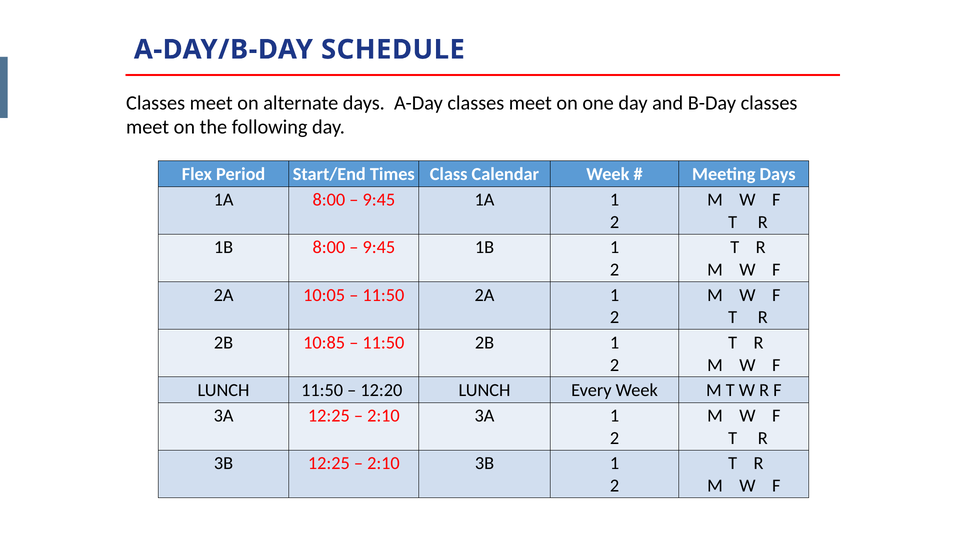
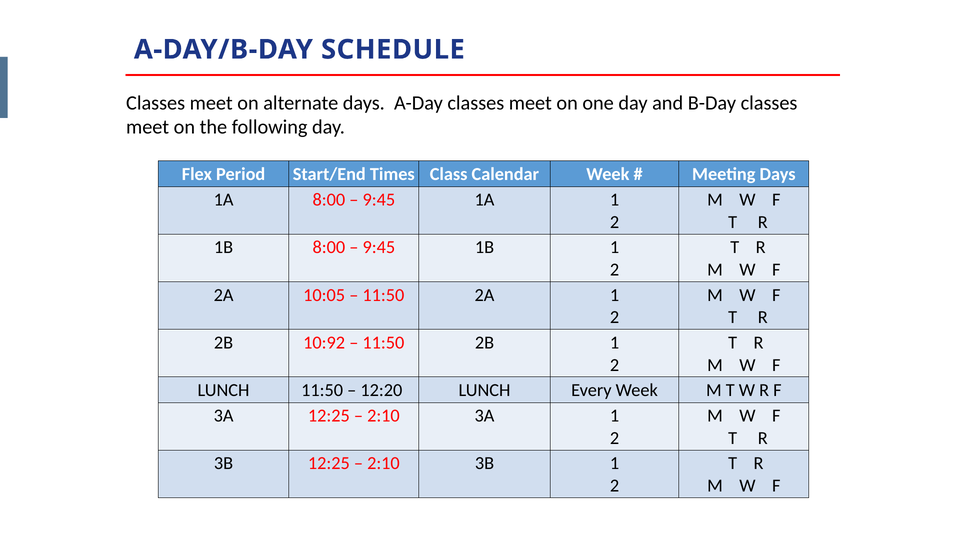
10:85: 10:85 -> 10:92 (324, 342)
